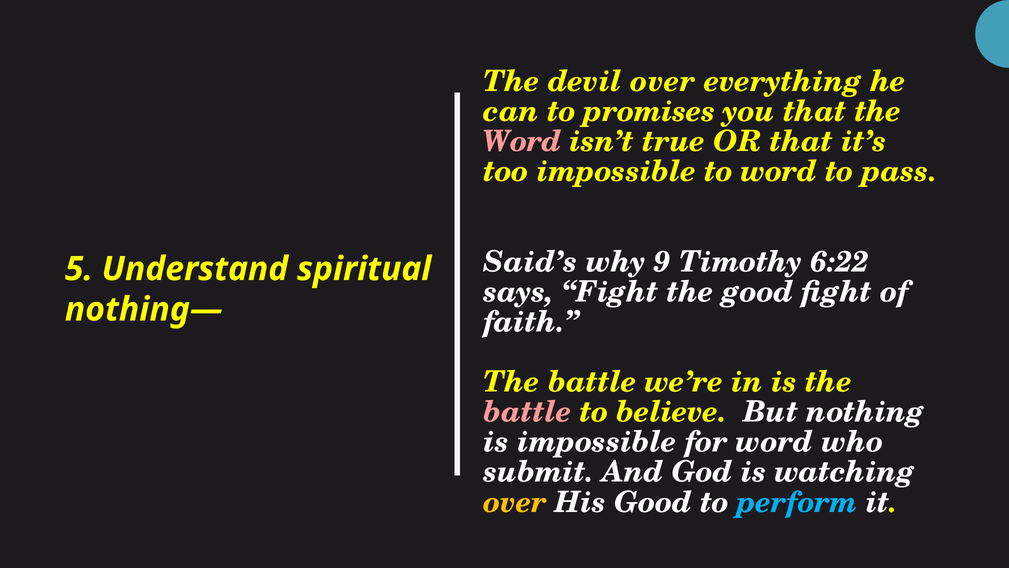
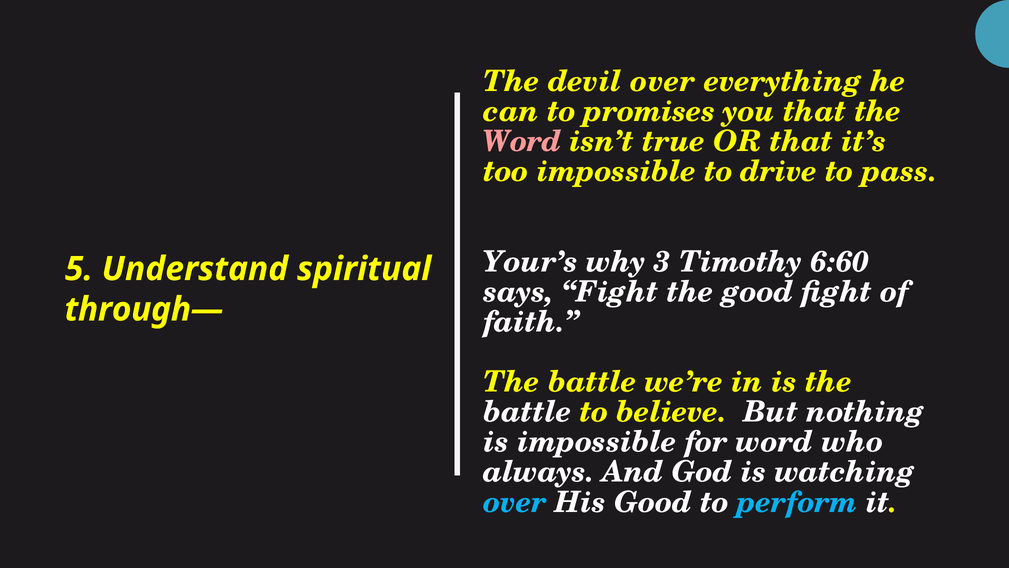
to word: word -> drive (779, 172)
Said’s: Said’s -> Your’s (531, 262)
9: 9 -> 3 (662, 262)
6:22: 6:22 -> 6:60 (840, 262)
nothing—: nothing— -> through— (144, 309)
battle colour: pink -> white (527, 412)
submit: submit -> always (538, 472)
over colour: yellow -> light blue (515, 502)
